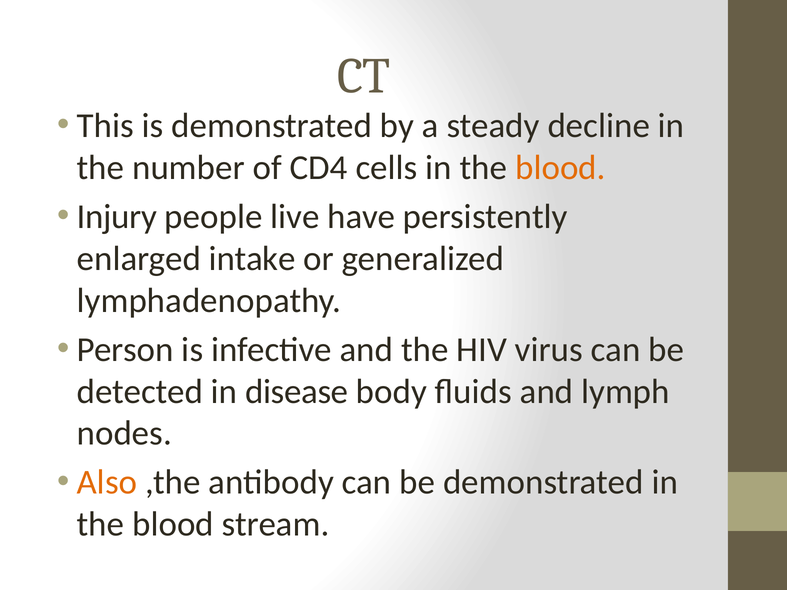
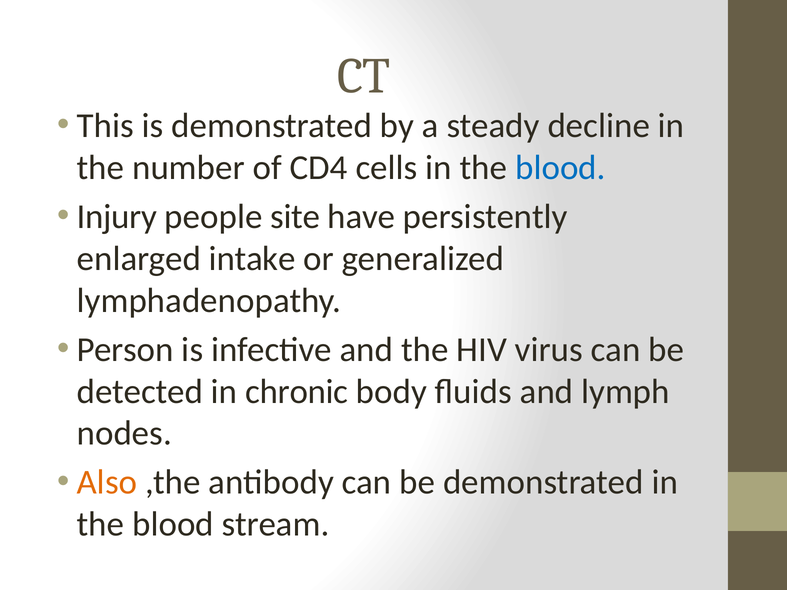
blood colour: orange -> blue (560, 168)
live: live -> site (295, 217)
disease: disease -> chronic (297, 392)
